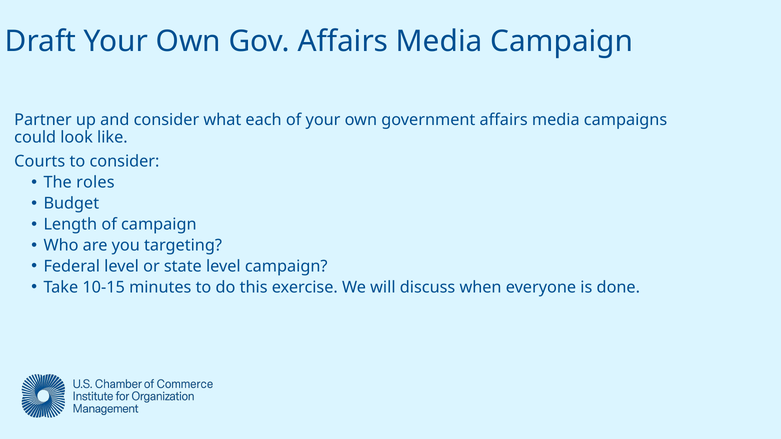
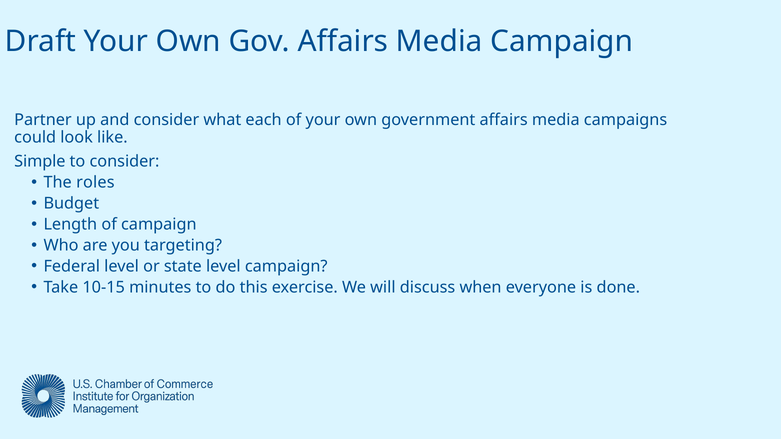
Courts: Courts -> Simple (40, 162)
